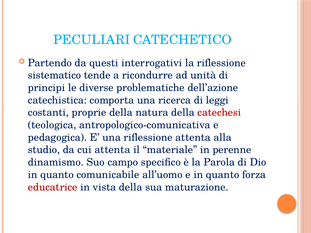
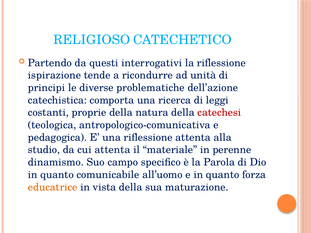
PECULIARI: PECULIARI -> RELIGIOSO (92, 40)
sistematico: sistematico -> ispirazione (54, 75)
educatrice colour: red -> orange (53, 187)
